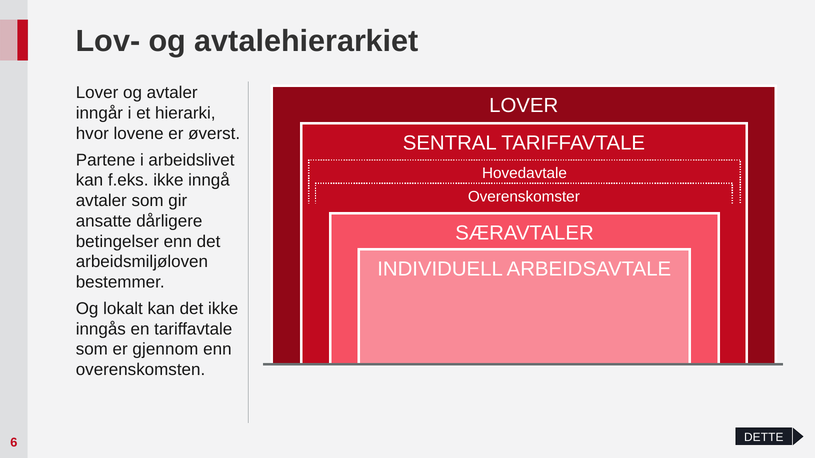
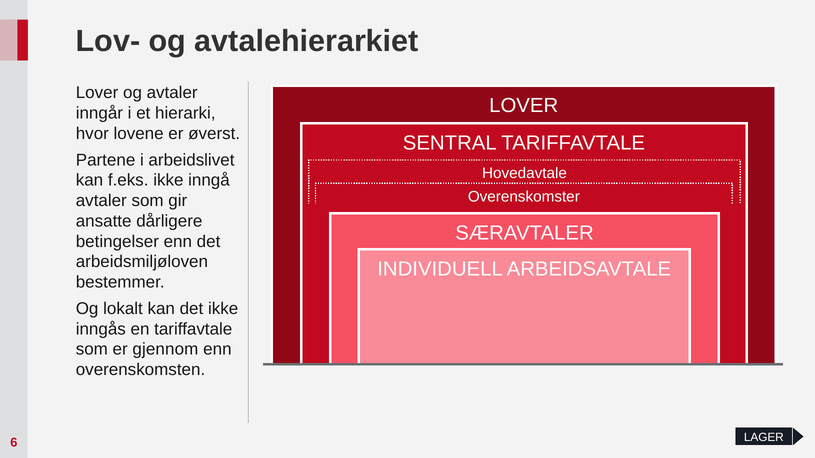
DETTE: DETTE -> LAGER (764, 438)
